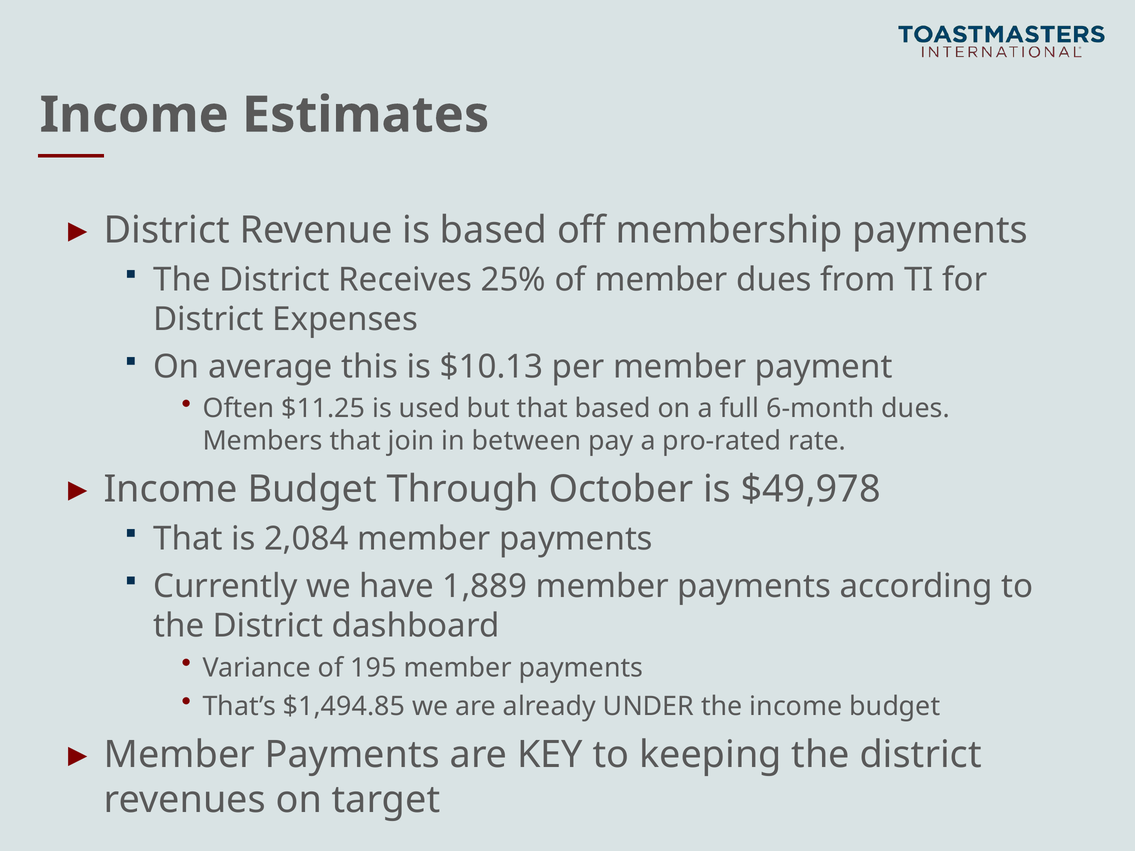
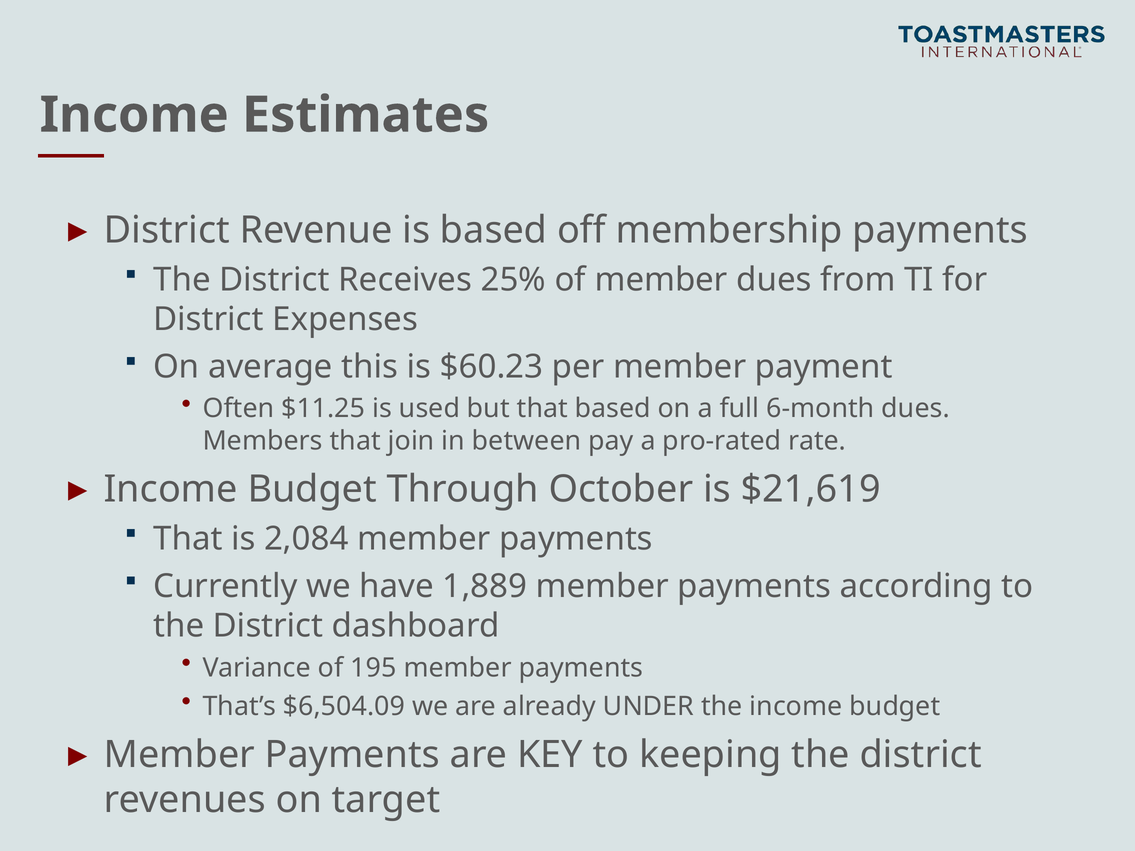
$10.13: $10.13 -> $60.23 (491, 367)
$49,978: $49,978 -> $21,619 (811, 489)
$1,494.85: $1,494.85 -> $6,504.09 (344, 706)
